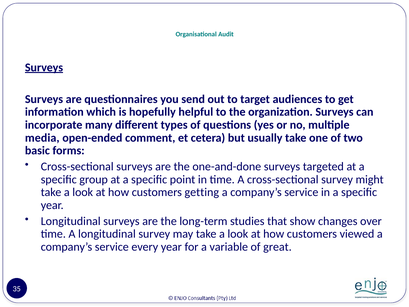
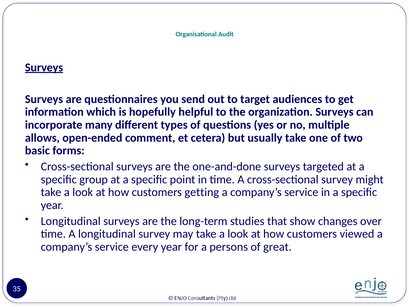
media: media -> allows (42, 138)
variable: variable -> persons (229, 247)
